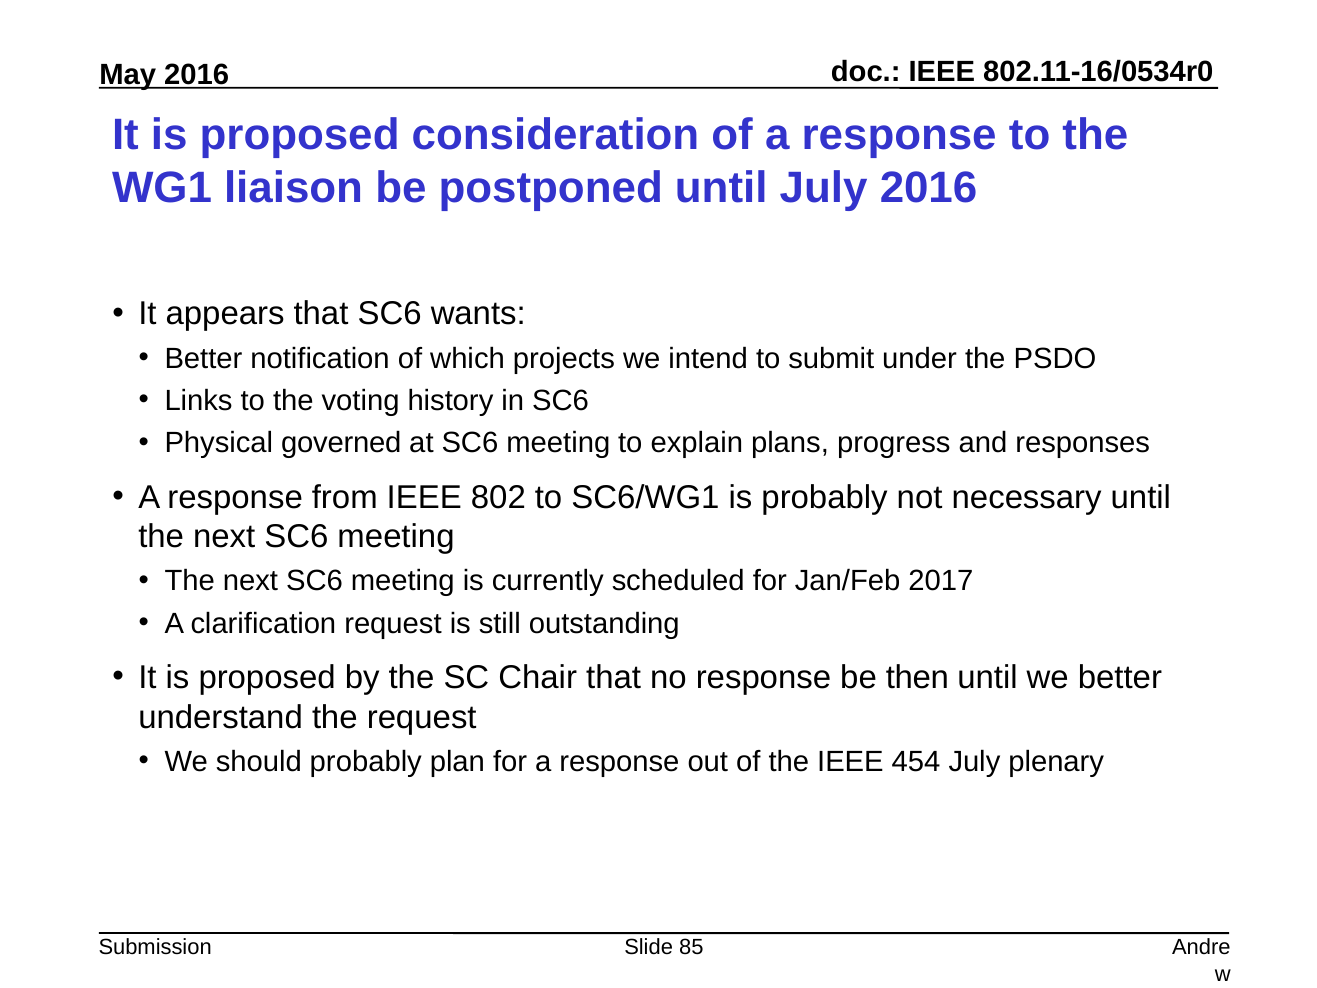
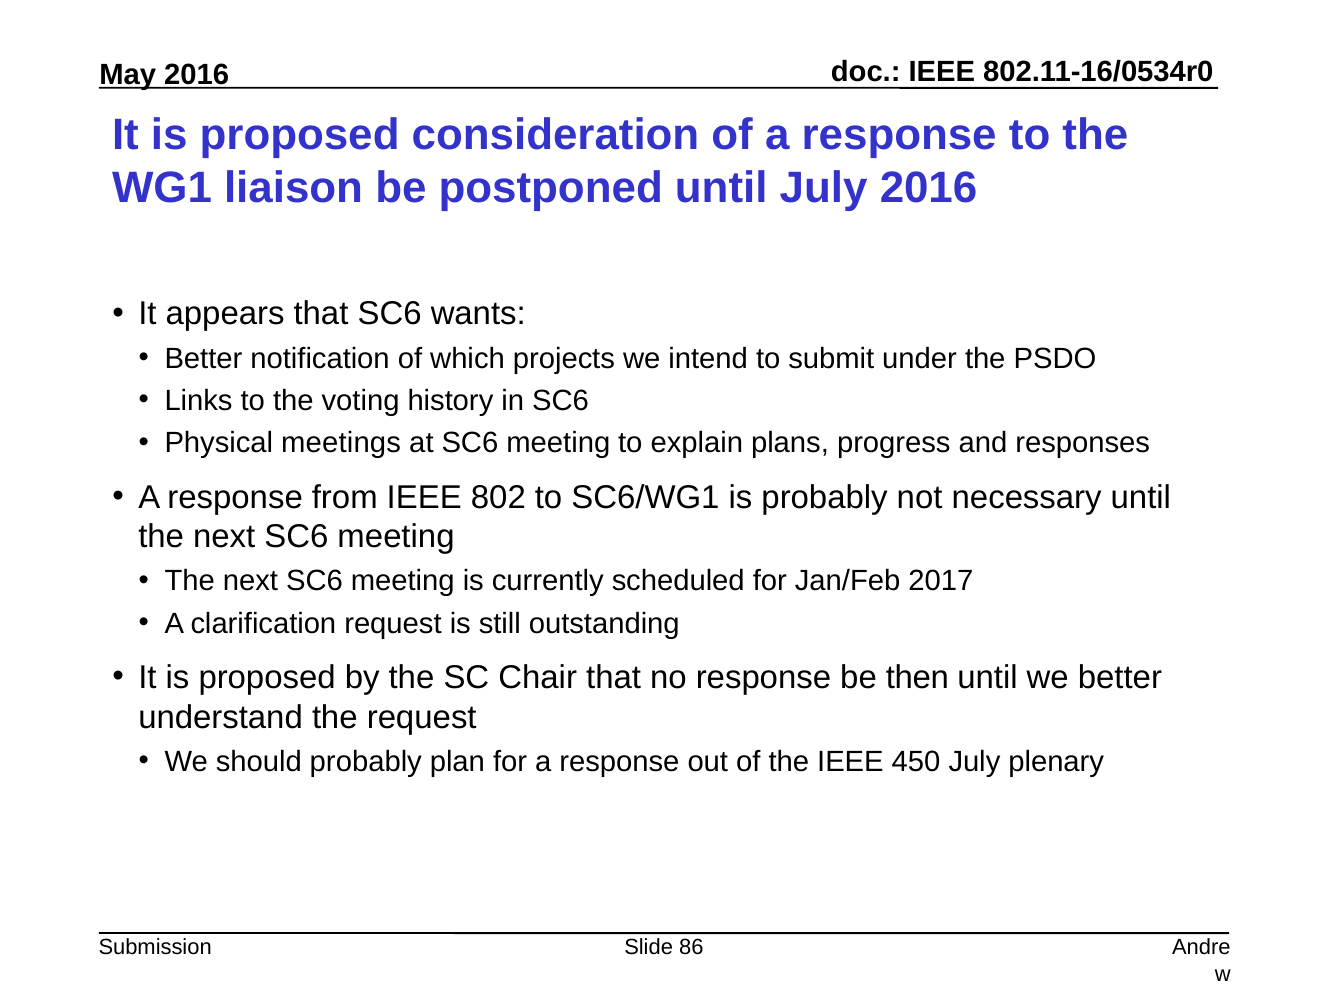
governed: governed -> meetings (341, 443)
454: 454 -> 450 (916, 761)
85: 85 -> 86 (691, 947)
